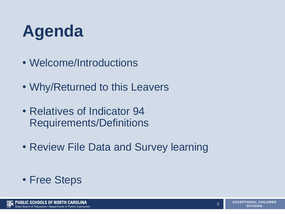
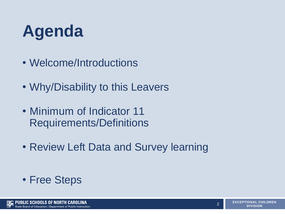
Why/Returned: Why/Returned -> Why/Disability (63, 87)
Relatives: Relatives -> Minimum (52, 111)
94: 94 -> 11 (139, 111)
File: File -> Left (76, 147)
